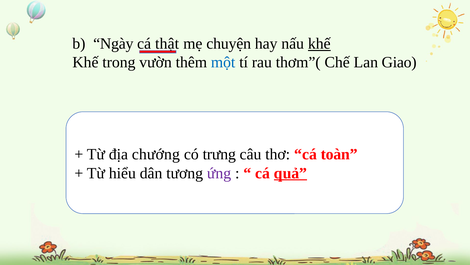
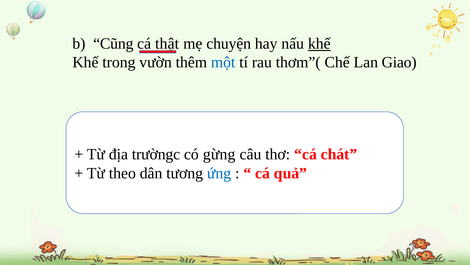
Ngày: Ngày -> Cũng (113, 44)
chướng: chướng -> trườngc (156, 154)
trưng: trưng -> gừng (219, 154)
toàn: toàn -> chát (339, 154)
hiểu: hiểu -> theo (122, 173)
ứng colour: purple -> blue (219, 173)
quả underline: present -> none (291, 173)
